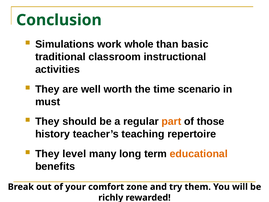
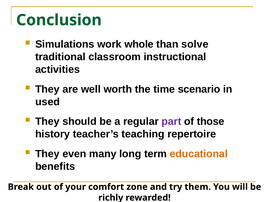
basic: basic -> solve (195, 44)
must: must -> used (48, 102)
part colour: orange -> purple (171, 121)
level: level -> even (74, 154)
